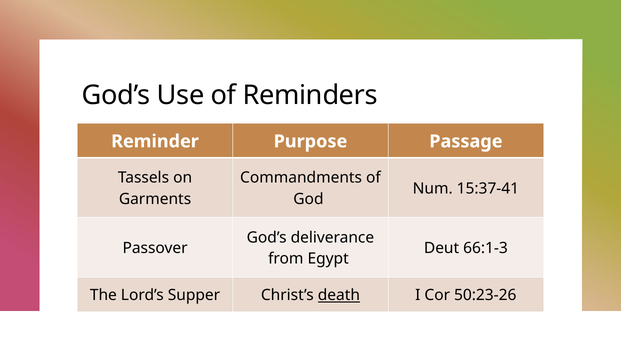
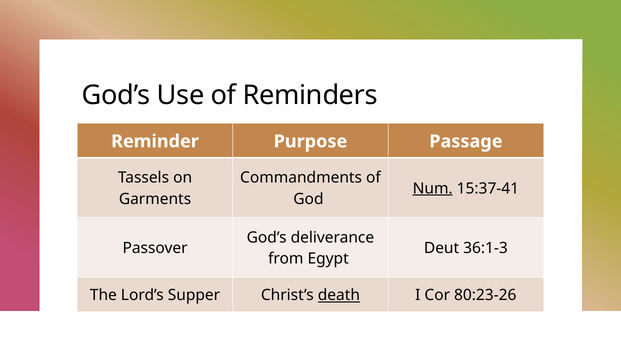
Num underline: none -> present (433, 189)
66:1-3: 66:1-3 -> 36:1-3 (486, 248)
50:23-26: 50:23-26 -> 80:23-26 (485, 296)
